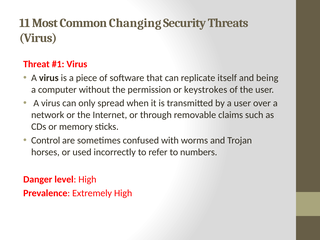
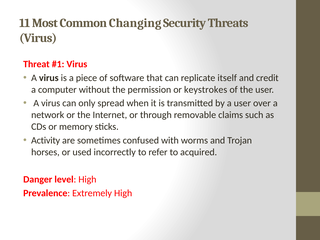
being: being -> credit (267, 78)
Control: Control -> Activity (46, 140)
numbers: numbers -> acquired (199, 152)
